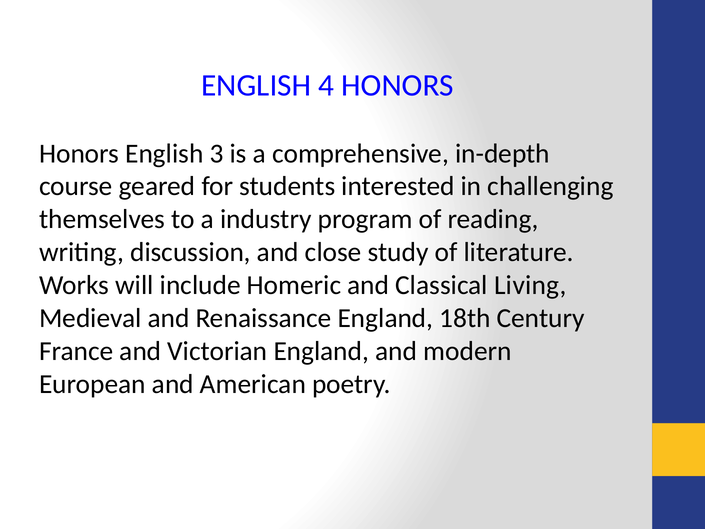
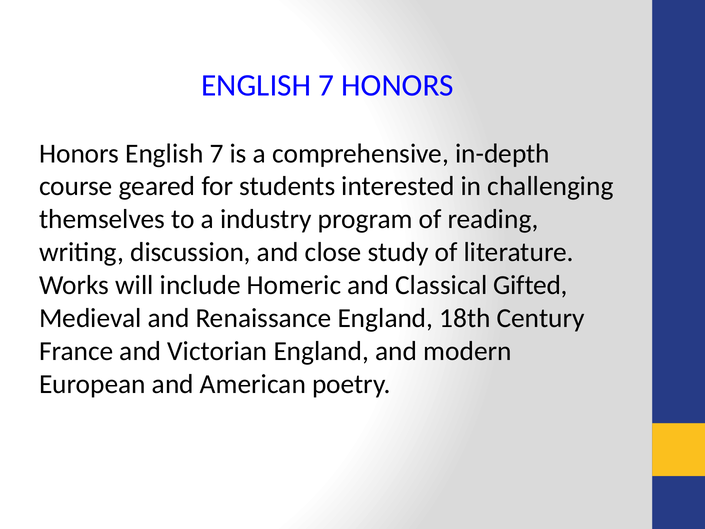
4: 4 -> 7 (326, 86)
Honors English 3: 3 -> 7 (217, 153)
Living: Living -> Gifted (531, 285)
